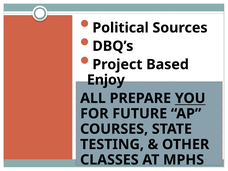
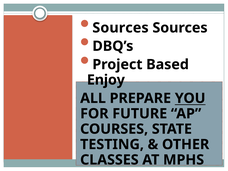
Political: Political -> Sources (120, 28)
